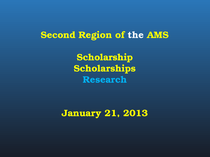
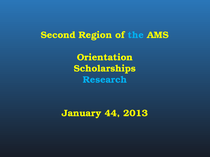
the colour: white -> light blue (136, 35)
Scholarship: Scholarship -> Orientation (105, 58)
21: 21 -> 44 (112, 114)
